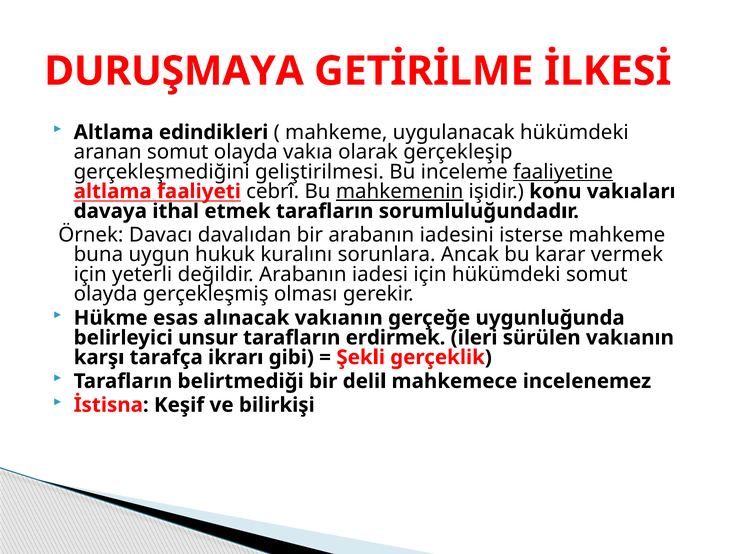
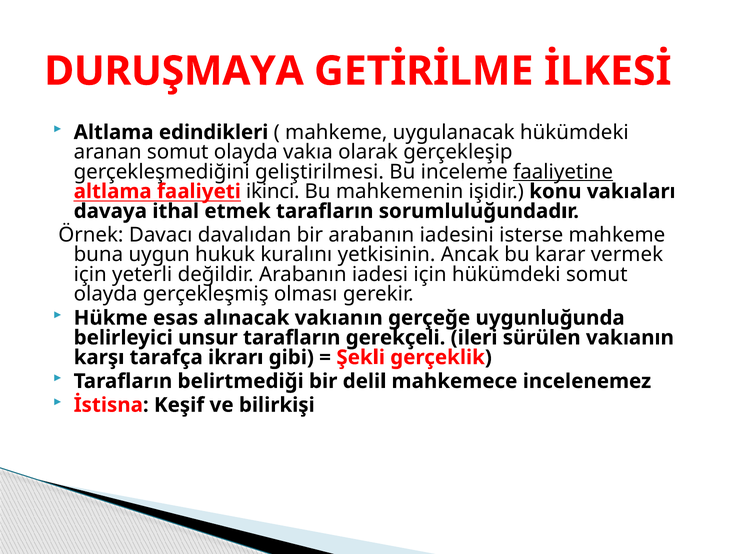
cebrî: cebrî -> ikinci (273, 191)
mahkemenin underline: present -> none (400, 191)
sorunlara: sorunlara -> yetkisinin (387, 254)
erdirmek: erdirmek -> gerekçeli (396, 337)
